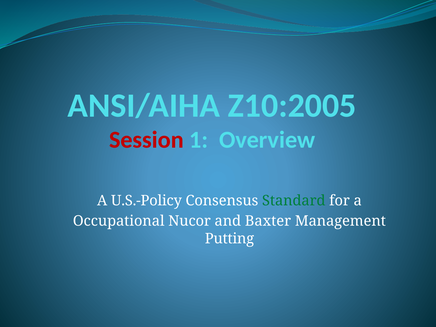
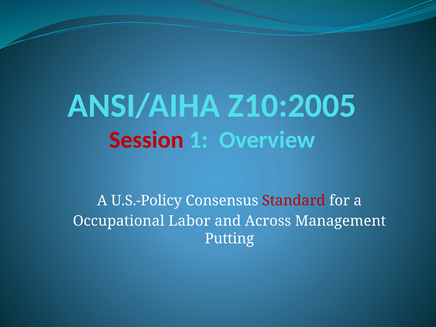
Standard colour: green -> red (294, 201)
Nucor: Nucor -> Labor (189, 221)
Baxter: Baxter -> Across (268, 221)
